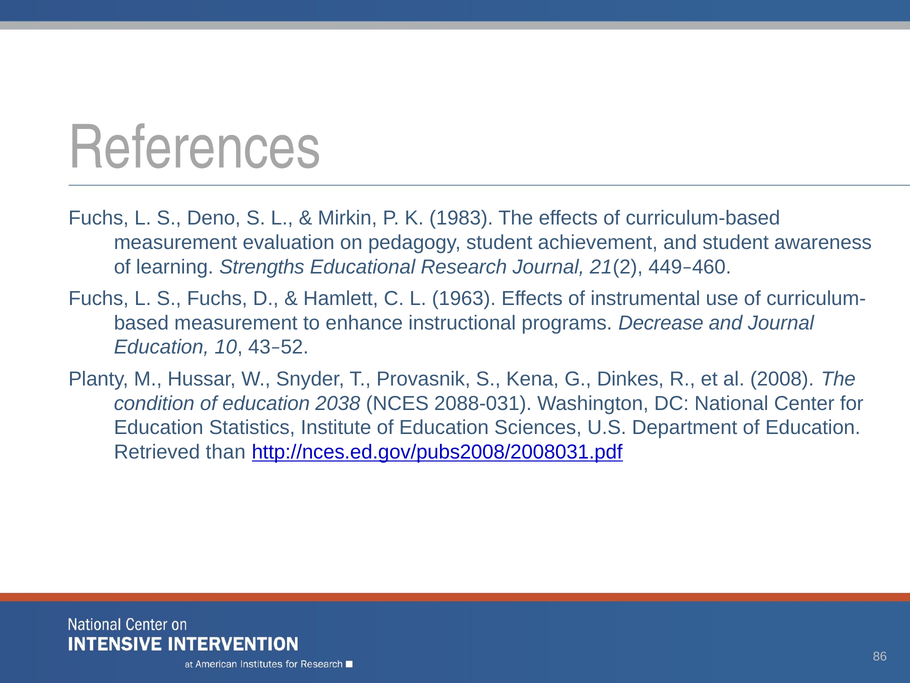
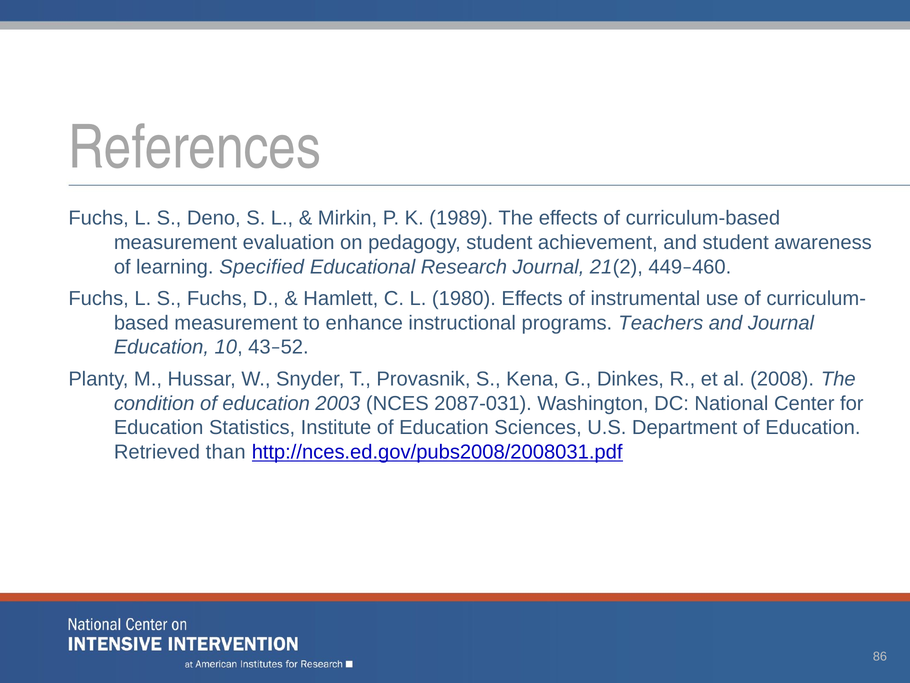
1983: 1983 -> 1989 (461, 218)
Strengths: Strengths -> Specified (262, 267)
1963: 1963 -> 1980 (464, 299)
Decrease: Decrease -> Teachers (661, 323)
2038: 2038 -> 2003 (338, 403)
2088-031: 2088-031 -> 2087-031 (483, 403)
